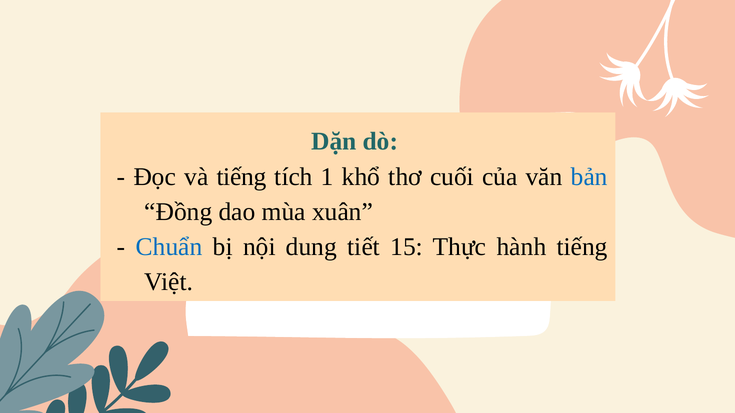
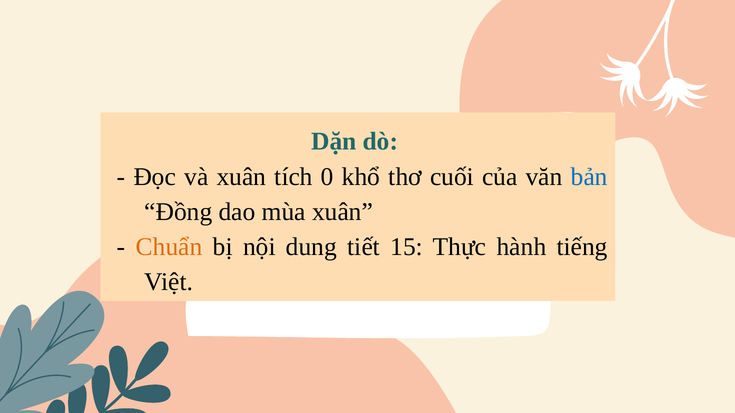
và tiếng: tiếng -> xuân (241, 177)
1: 1 -> 0 (327, 177)
Chuẩn colour: blue -> orange (169, 247)
